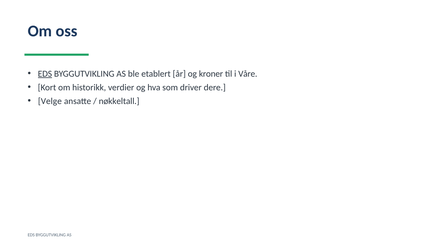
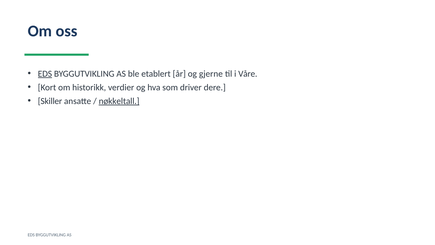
kroner: kroner -> gjerne (211, 74)
Velge: Velge -> Skiller (50, 101)
nøkkeltall underline: none -> present (119, 101)
